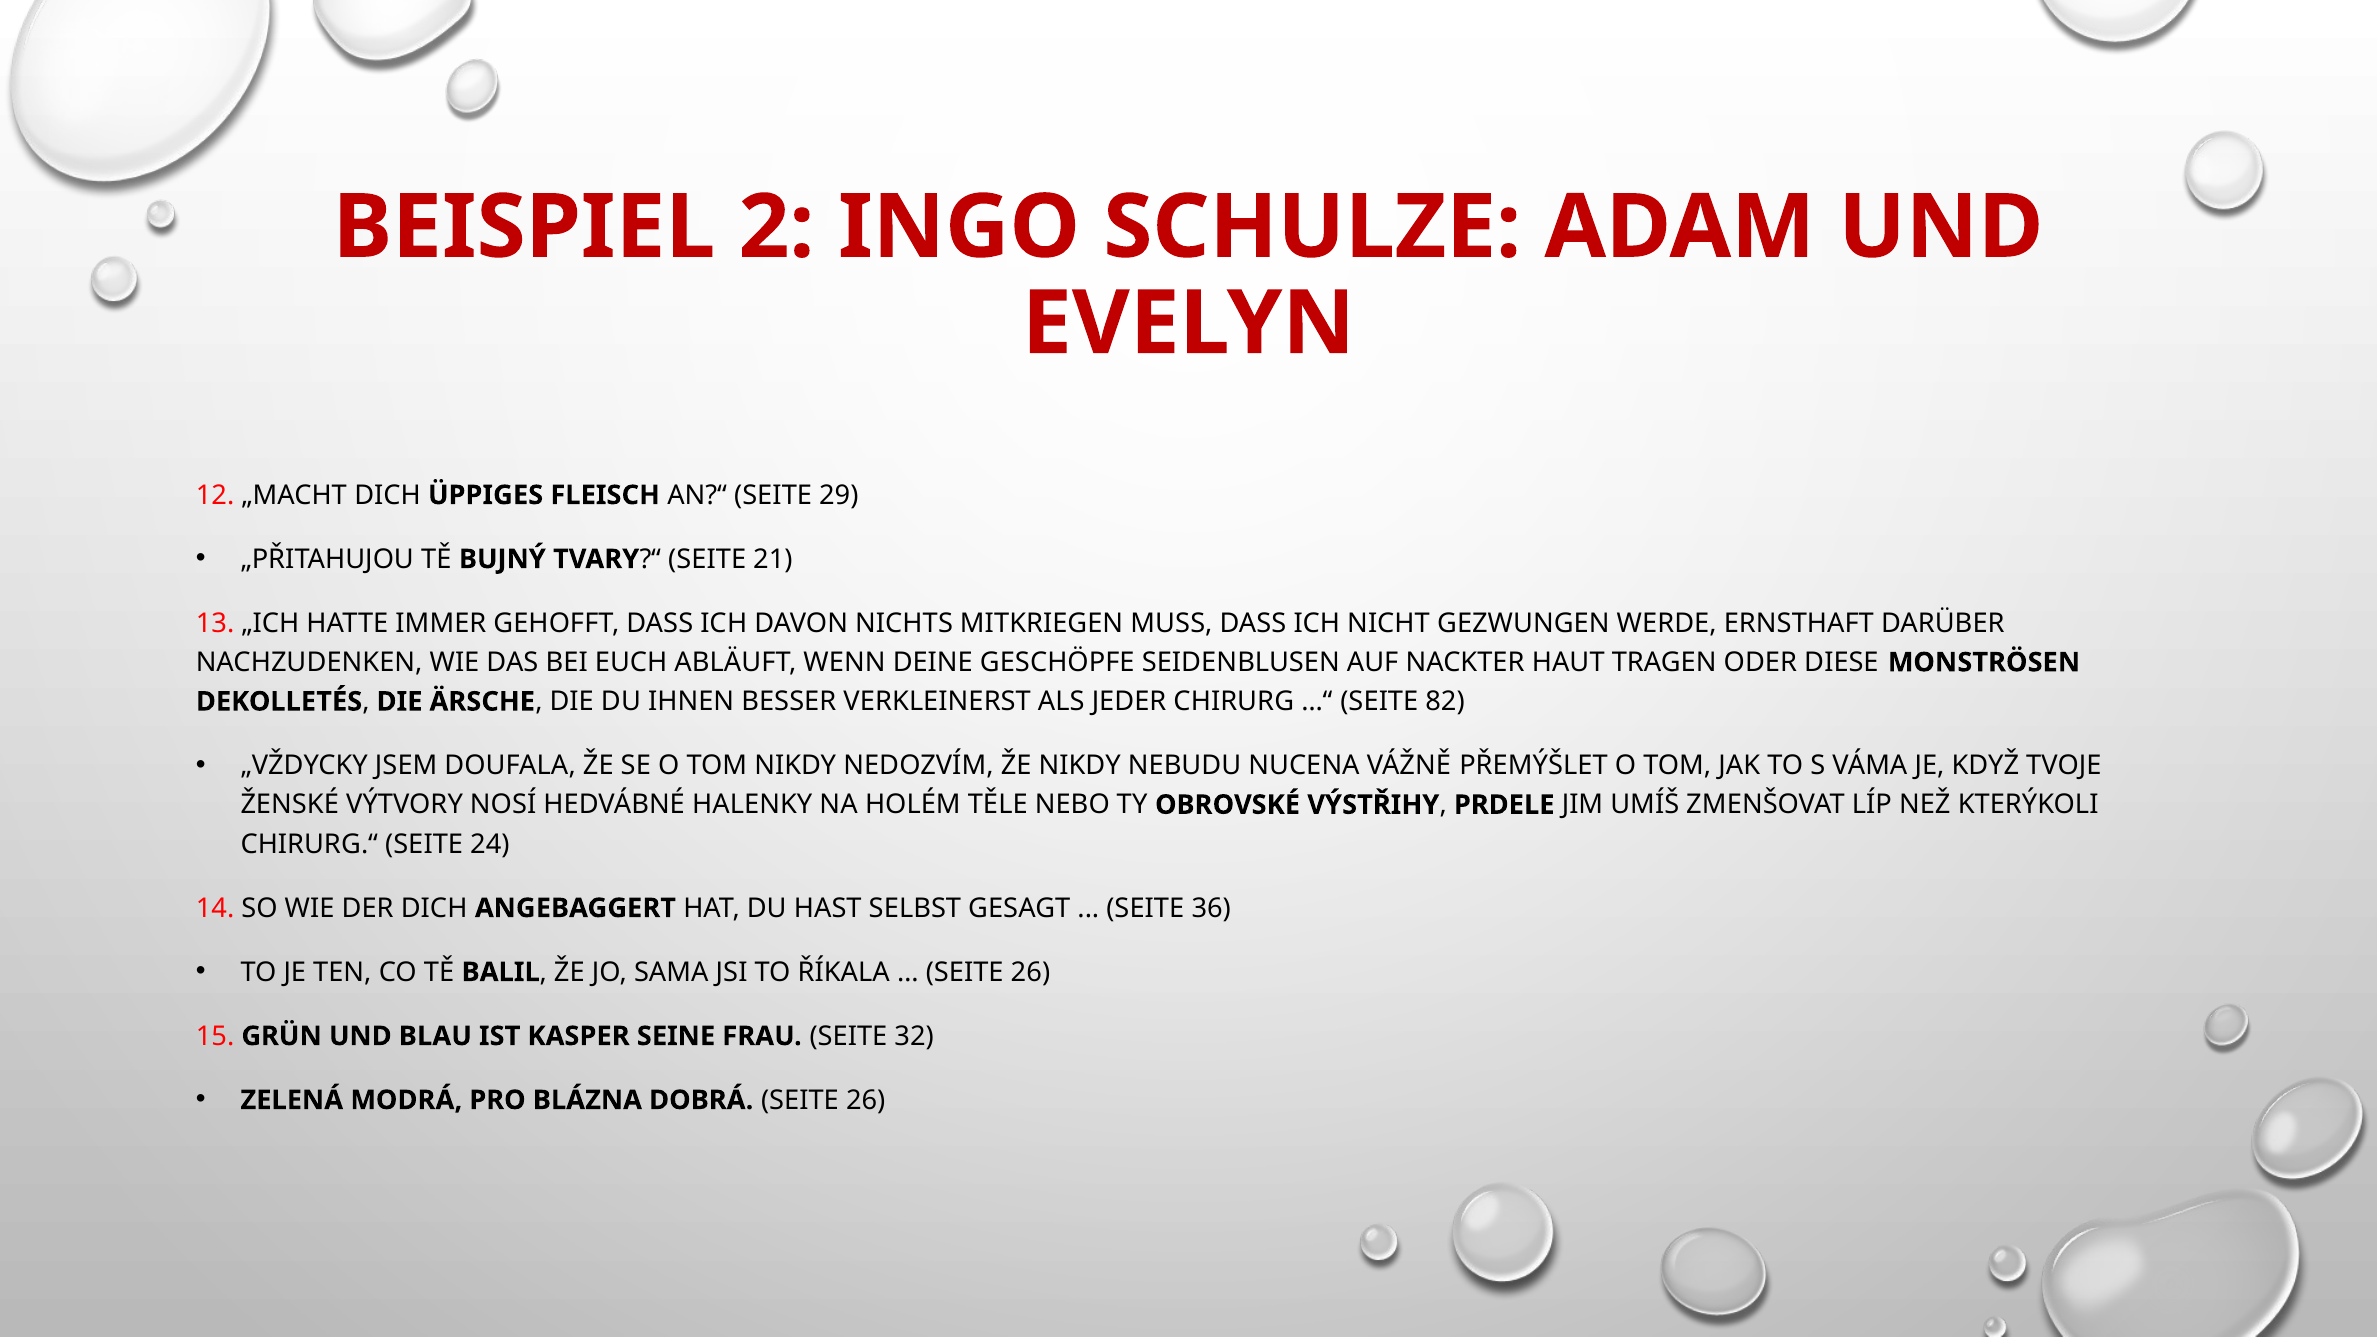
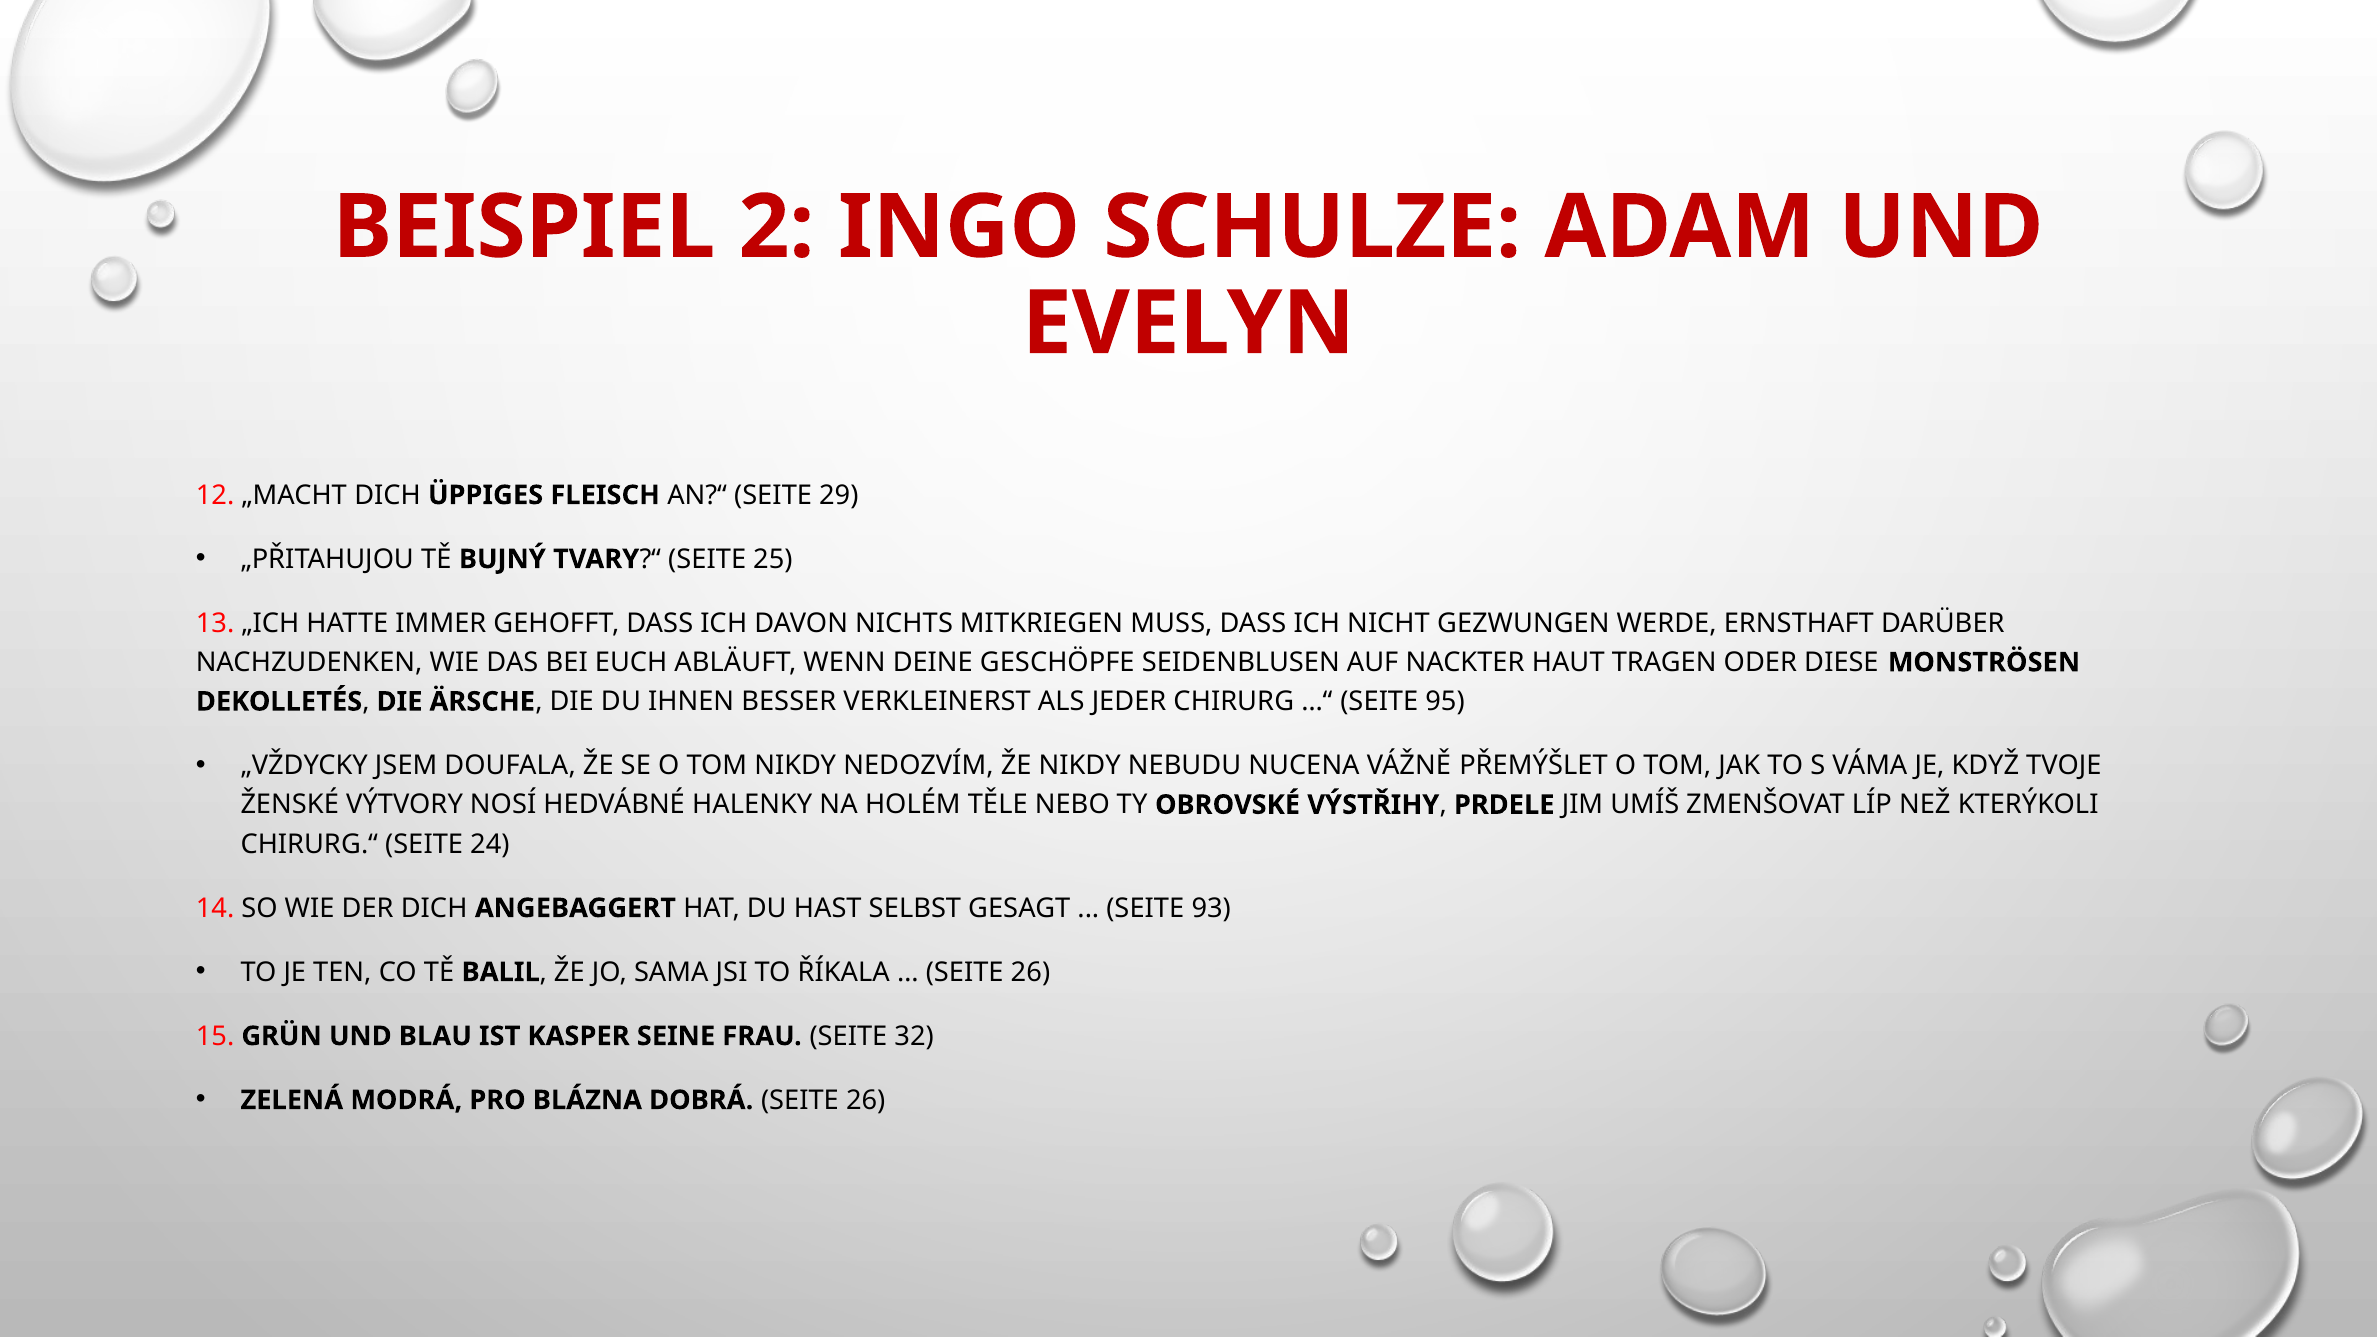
21: 21 -> 25 (773, 559)
82: 82 -> 95 (1445, 702)
36: 36 -> 93 (1211, 908)
